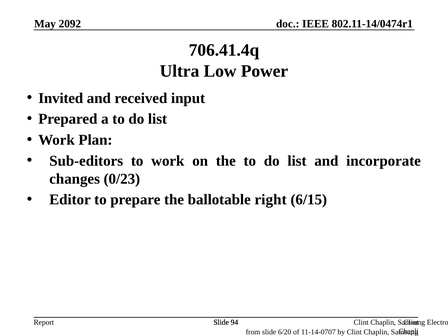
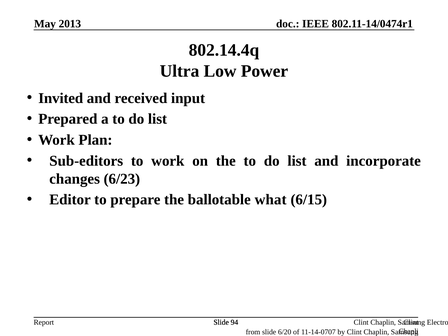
2092: 2092 -> 2013 (70, 24)
706.41.4q: 706.41.4q -> 802.14.4q (224, 50)
0/23: 0/23 -> 6/23 (122, 179)
right: right -> what (271, 200)
